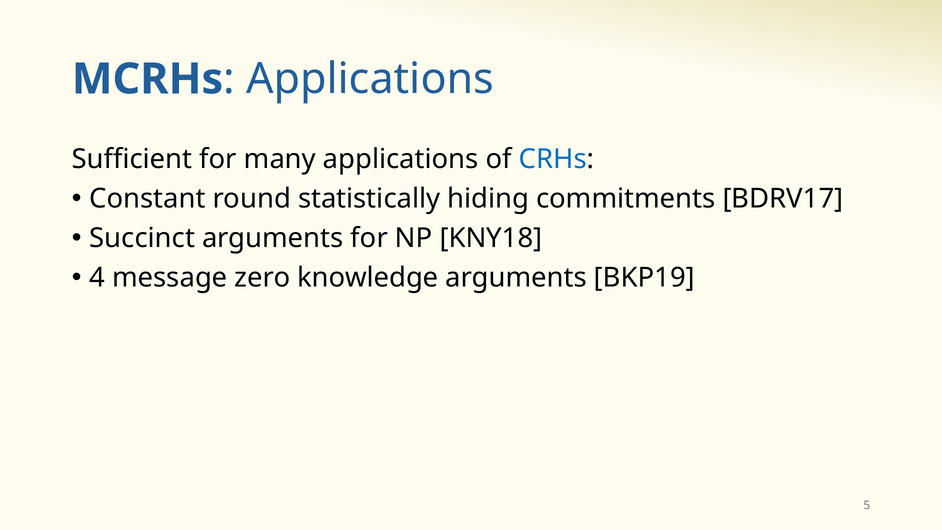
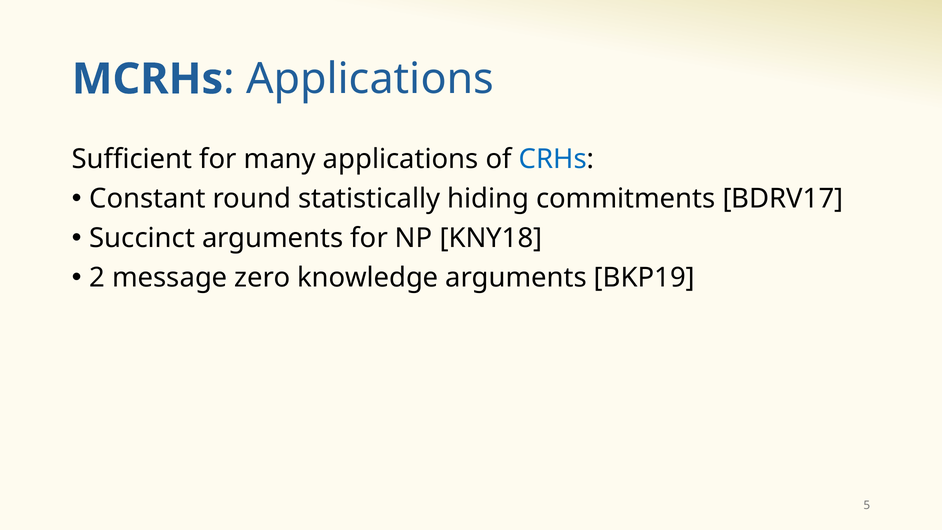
4: 4 -> 2 (97, 278)
